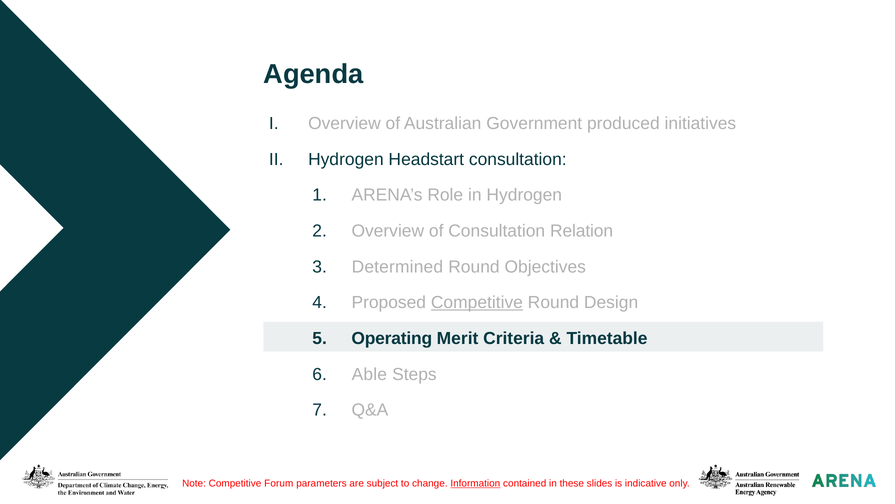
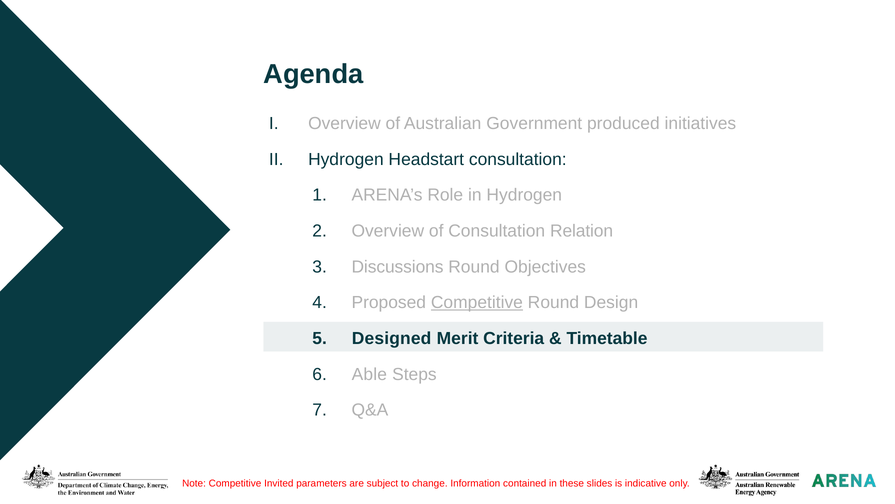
Determined: Determined -> Discussions (398, 266)
Operating: Operating -> Designed (392, 338)
Forum: Forum -> Invited (279, 483)
Information underline: present -> none (475, 483)
